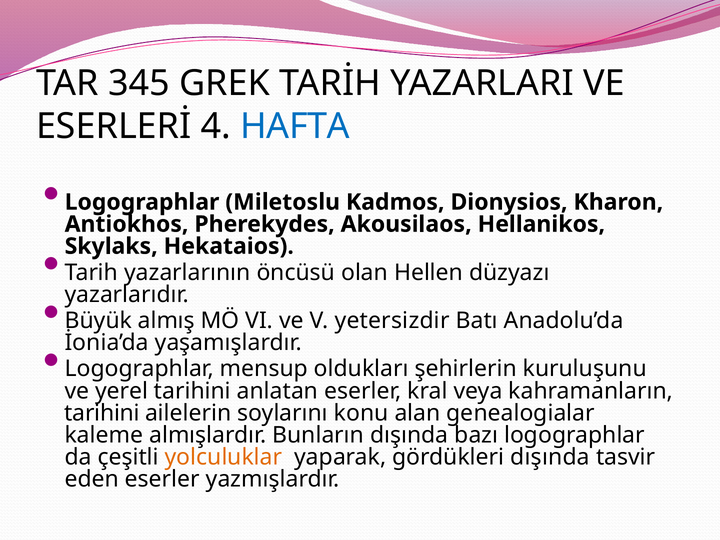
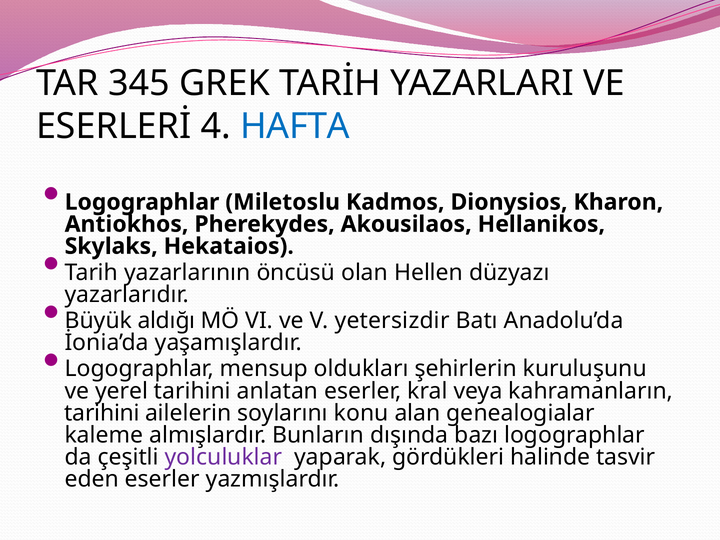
almış: almış -> aldığı (166, 321)
yolculuklar colour: orange -> purple (223, 457)
gördükleri dışında: dışında -> halinde (550, 457)
